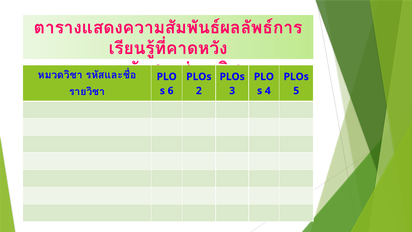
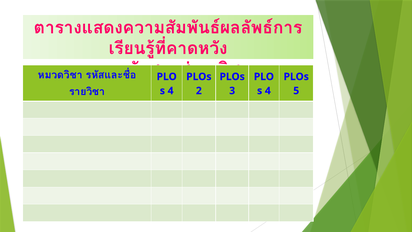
6: 6 -> 4 (171, 91)
